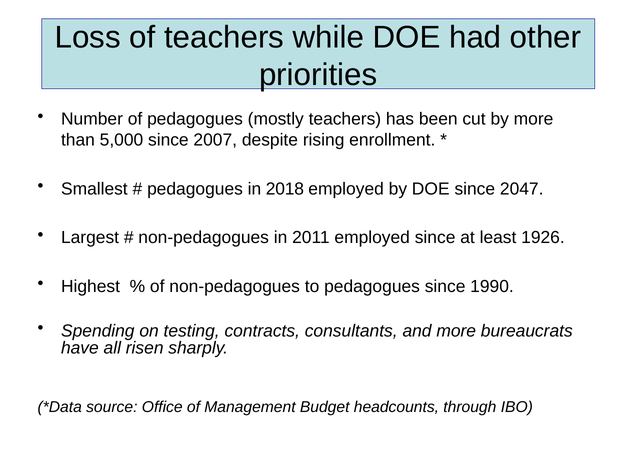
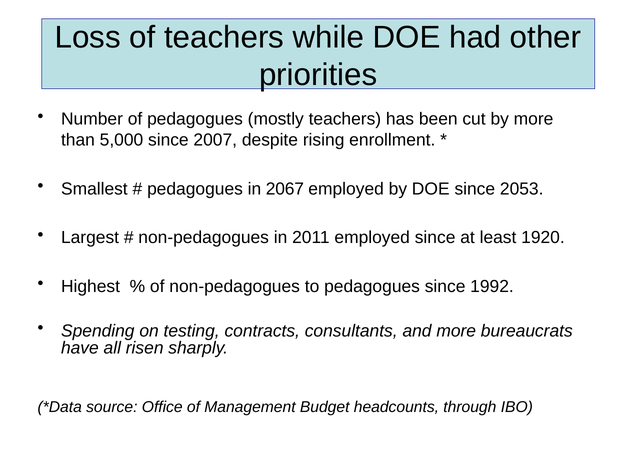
2018: 2018 -> 2067 (285, 189)
2047: 2047 -> 2053 (522, 189)
1926: 1926 -> 1920 (543, 237)
1990: 1990 -> 1992 (492, 286)
